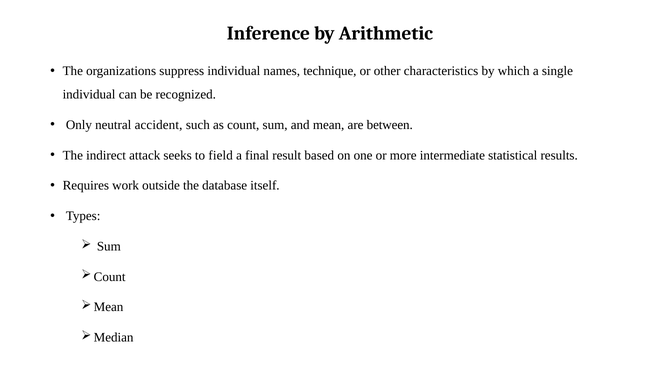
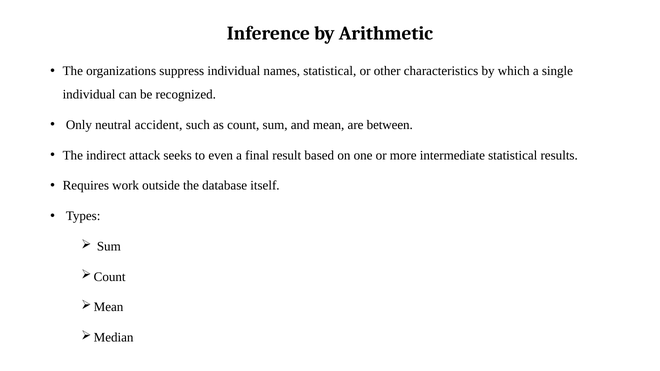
names technique: technique -> statistical (330, 71)
field: field -> even (221, 155)
